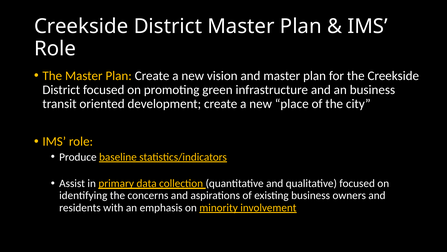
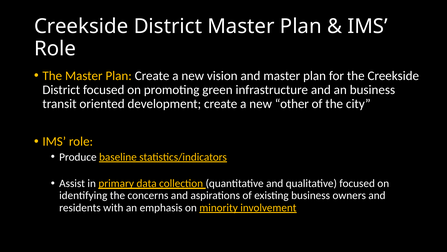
place: place -> other (292, 104)
